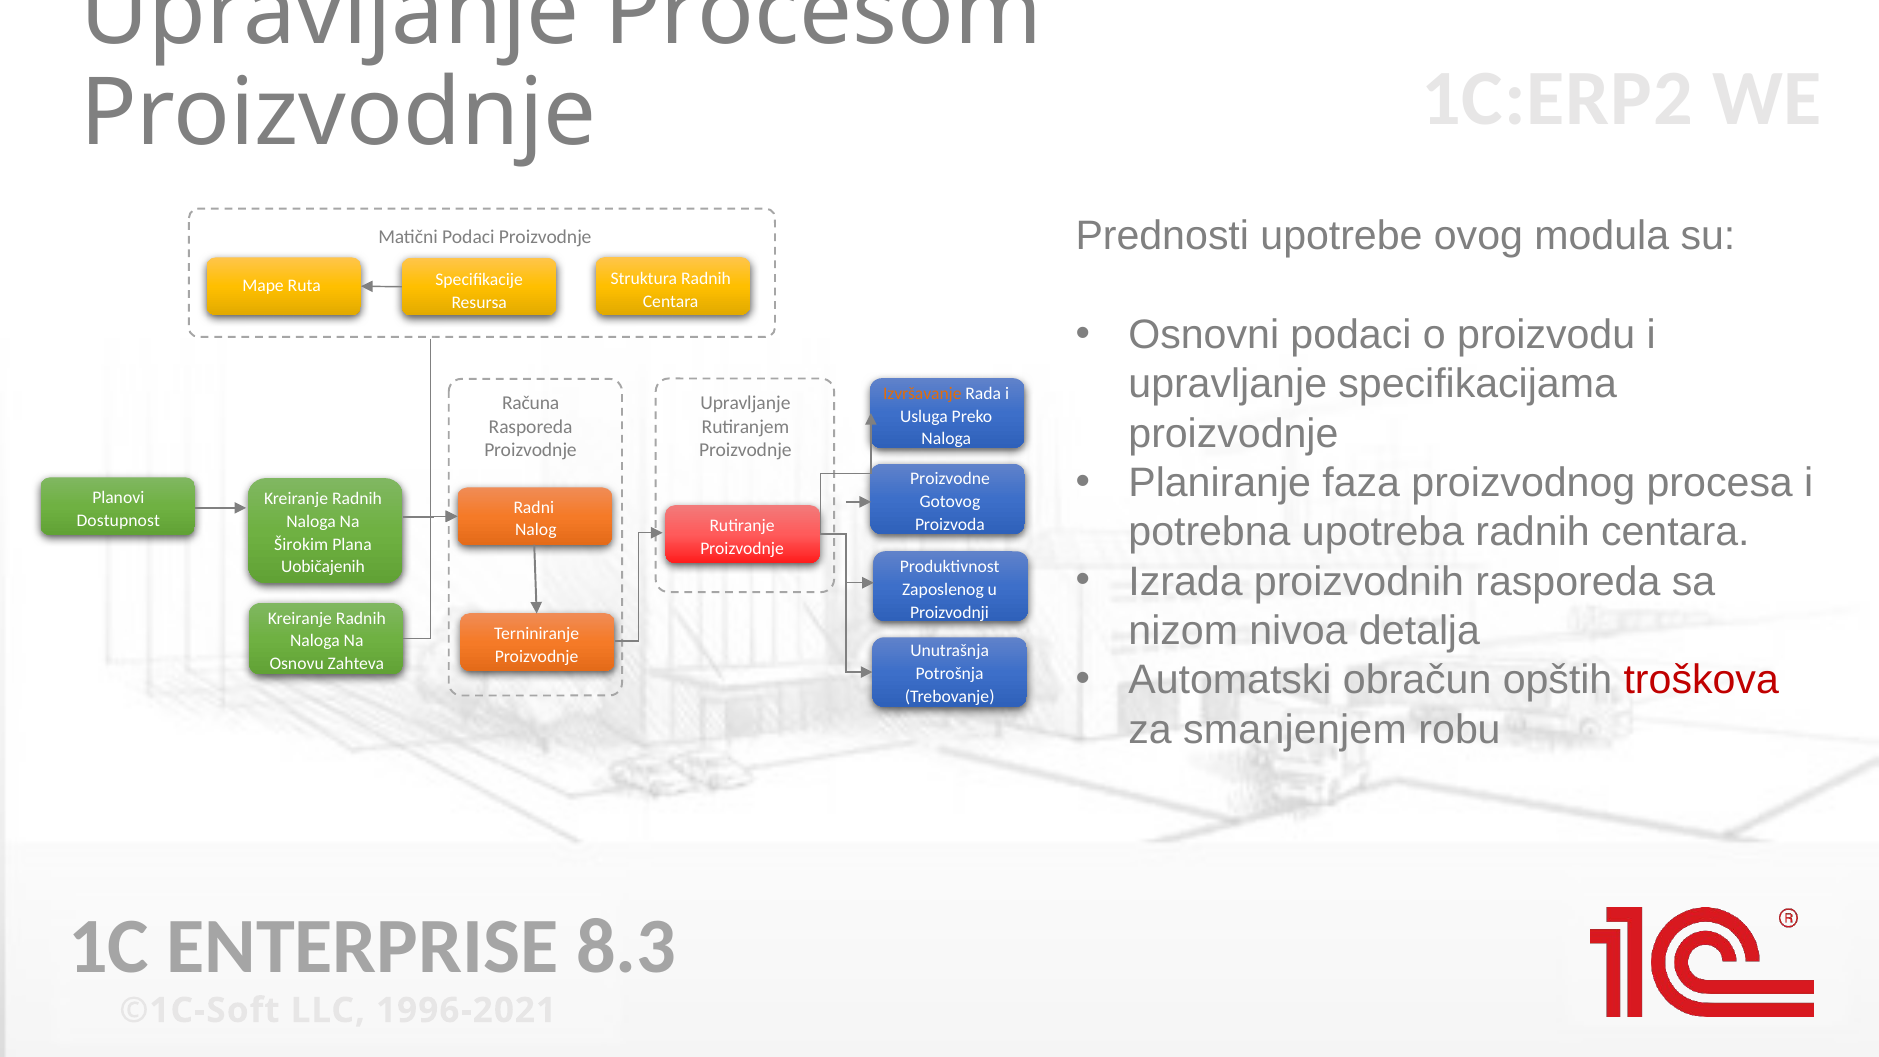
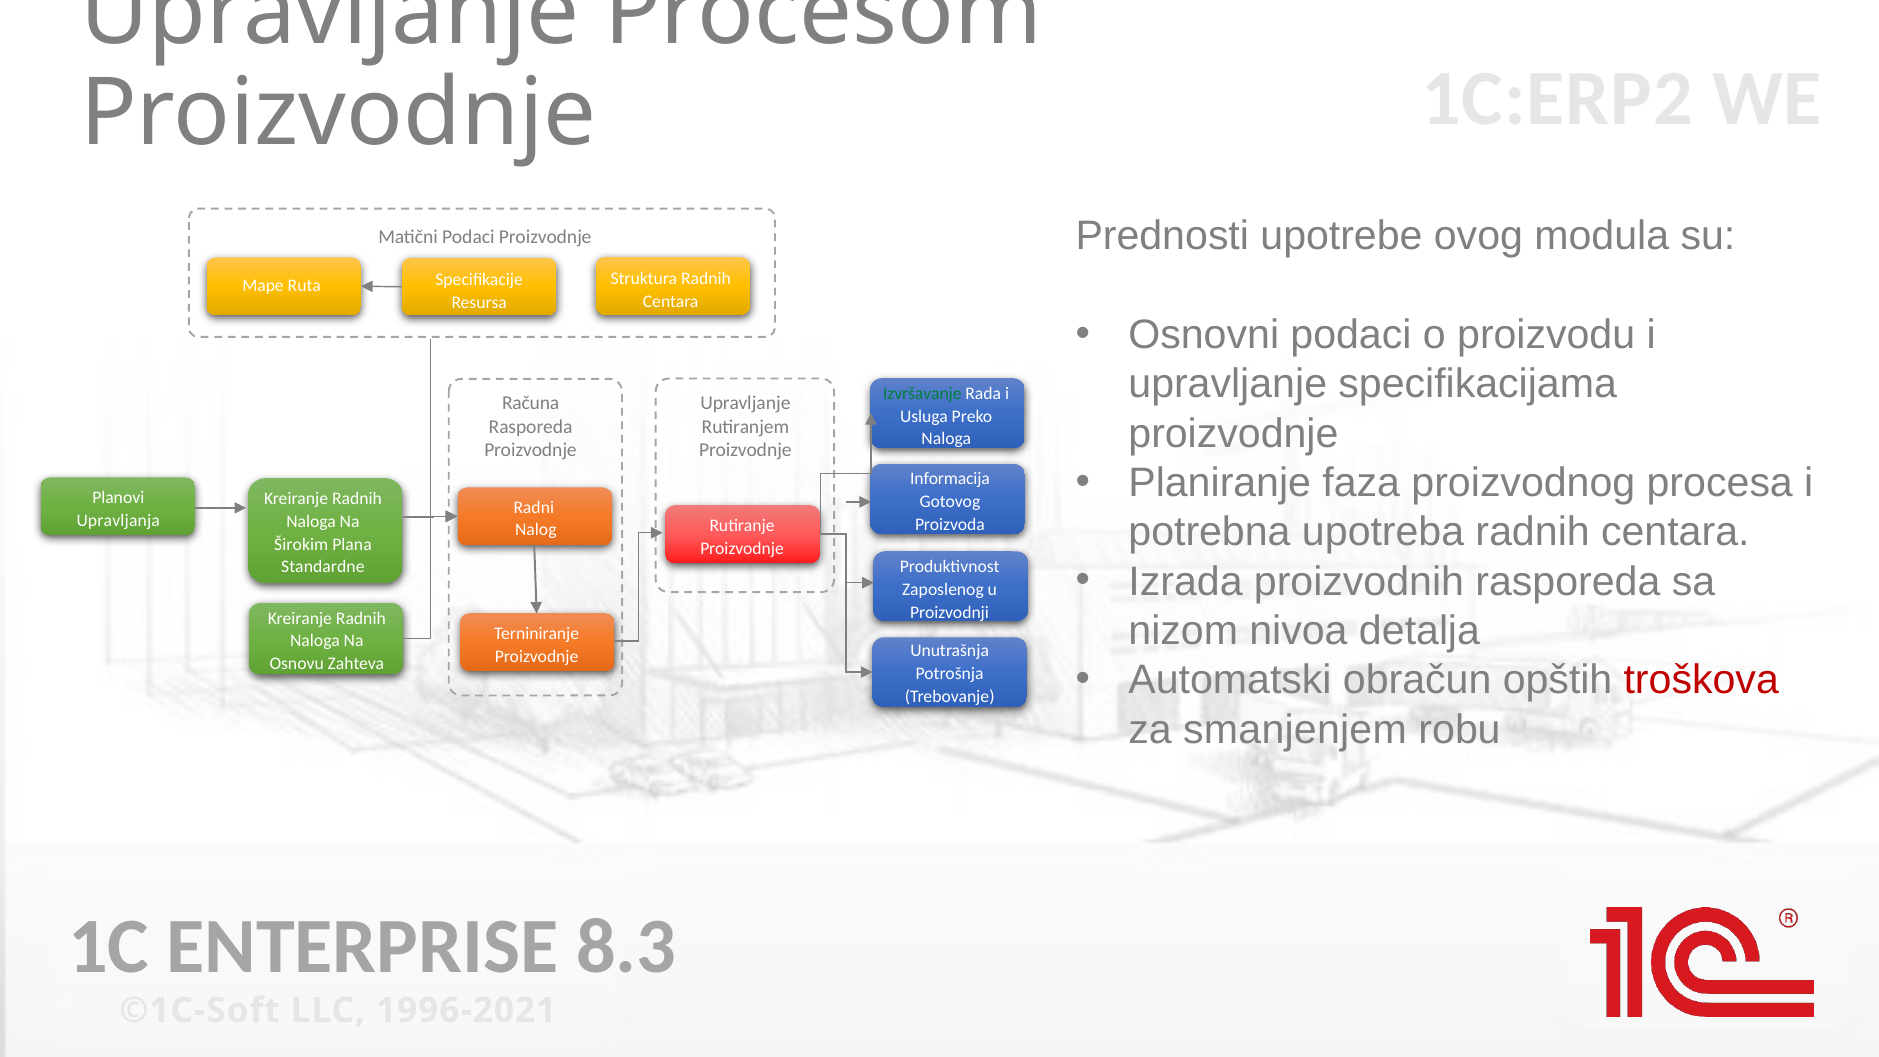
Izvršavanje colour: orange -> green (922, 394)
Proizvodne: Proizvodne -> Informacija (950, 479)
Dostupnost: Dostupnost -> Upravljanja (118, 520)
Uobičajenih: Uobičajenih -> Standardne (323, 567)
